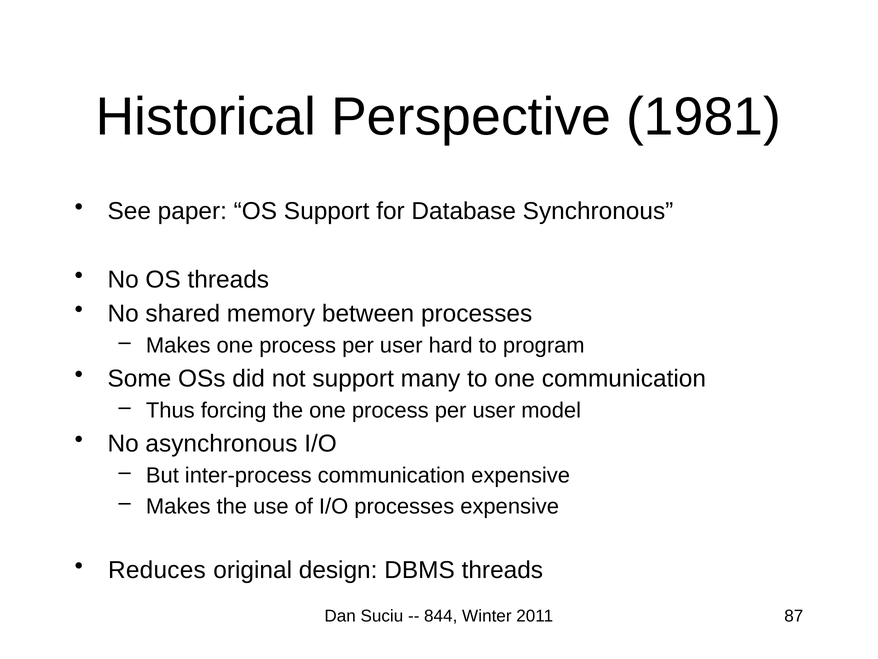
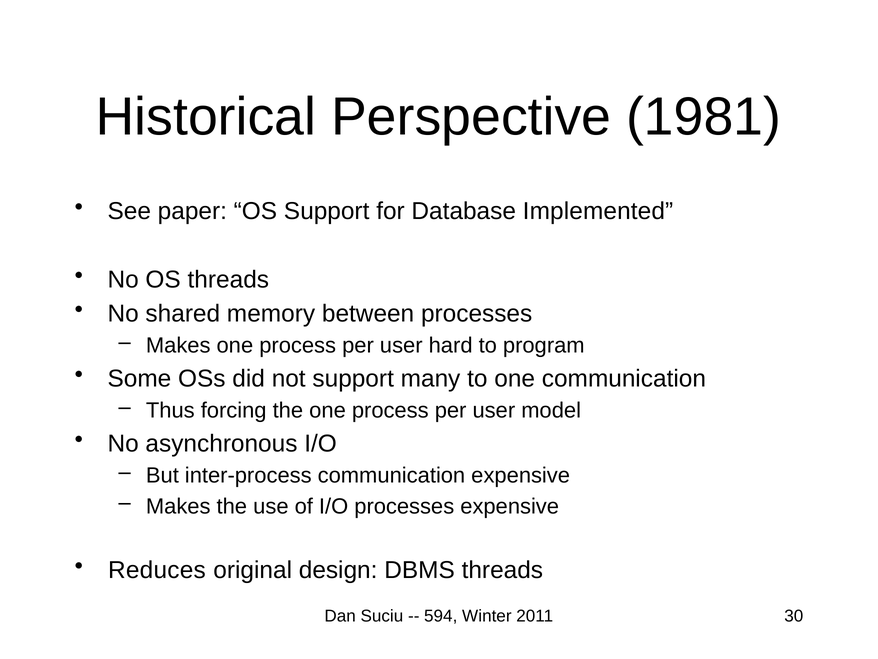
Synchronous: Synchronous -> Implemented (598, 211)
844: 844 -> 594 (441, 616)
87: 87 -> 30 (794, 616)
